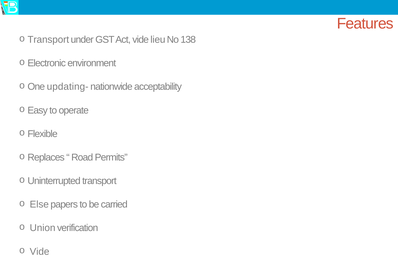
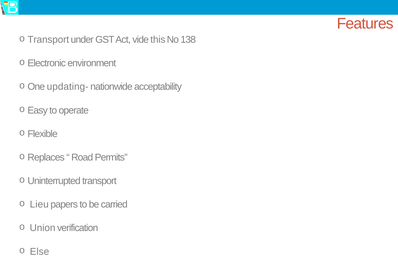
lieu: lieu -> this (158, 40)
Else: Else -> Lieu (39, 205)
Vide: Vide -> Else (40, 252)
